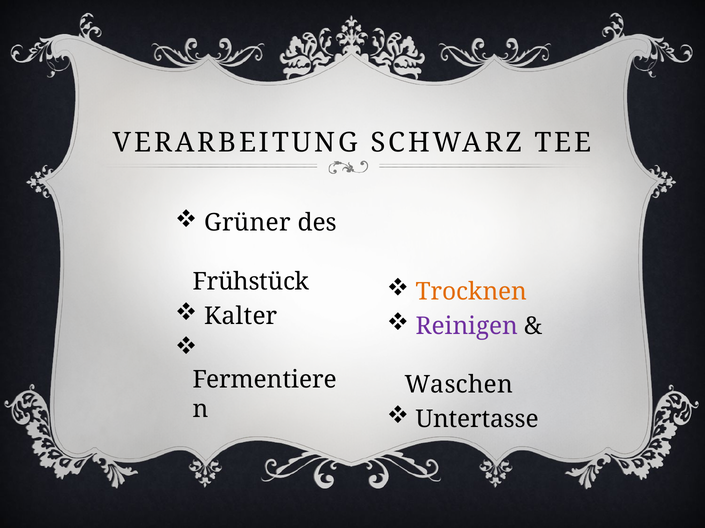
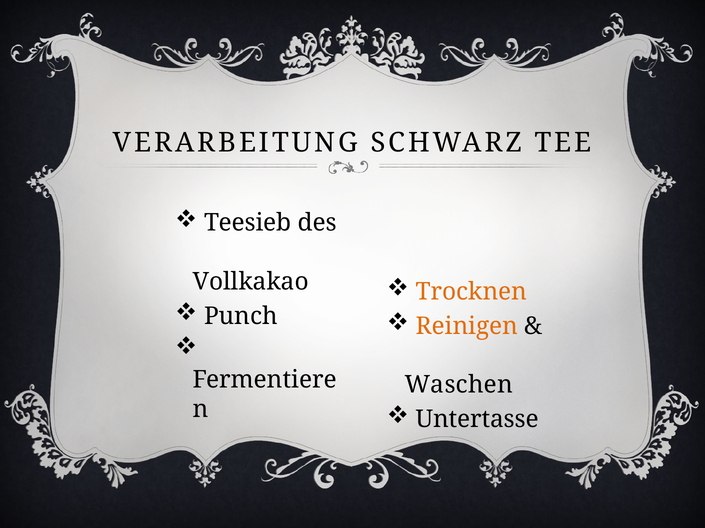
Grüner: Grüner -> Teesieb (248, 223)
Frühstück: Frühstück -> Vollkakao (251, 282)
Kalter: Kalter -> Punch (241, 316)
Reinigen colour: purple -> orange (467, 327)
